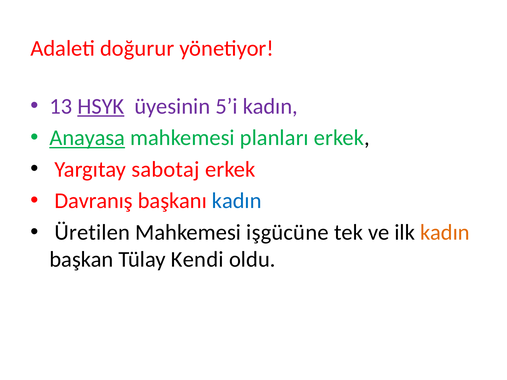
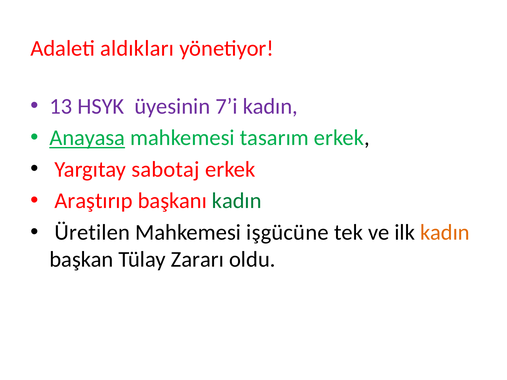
doğurur: doğurur -> aldıkları (137, 48)
HSYK underline: present -> none (101, 106)
5’i: 5’i -> 7’i (226, 106)
planları: planları -> tasarım (274, 138)
Davranış: Davranış -> Araştırıp (94, 201)
kadın colour: blue -> green (237, 201)
Kendi: Kendi -> Zararı (197, 260)
